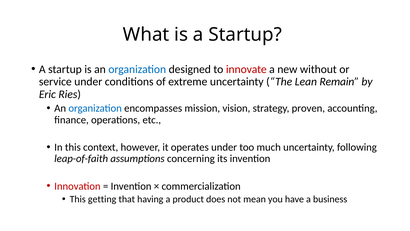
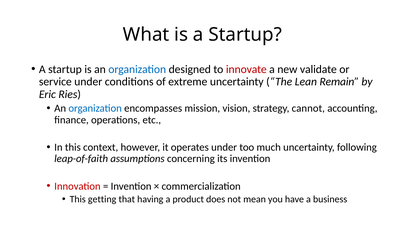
without: without -> validate (318, 69)
proven: proven -> cannot (308, 108)
